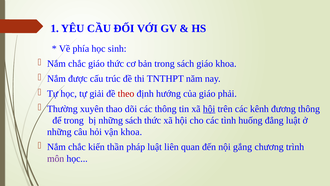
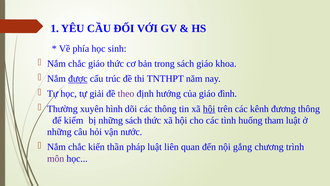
được underline: none -> present (78, 79)
theo colour: red -> purple (126, 94)
phải: phải -> đình (227, 94)
thao: thao -> hình (114, 109)
để trong: trong -> kiểm (74, 120)
đẳng: đẳng -> tham (274, 120)
vận khoa: khoa -> nước (131, 132)
